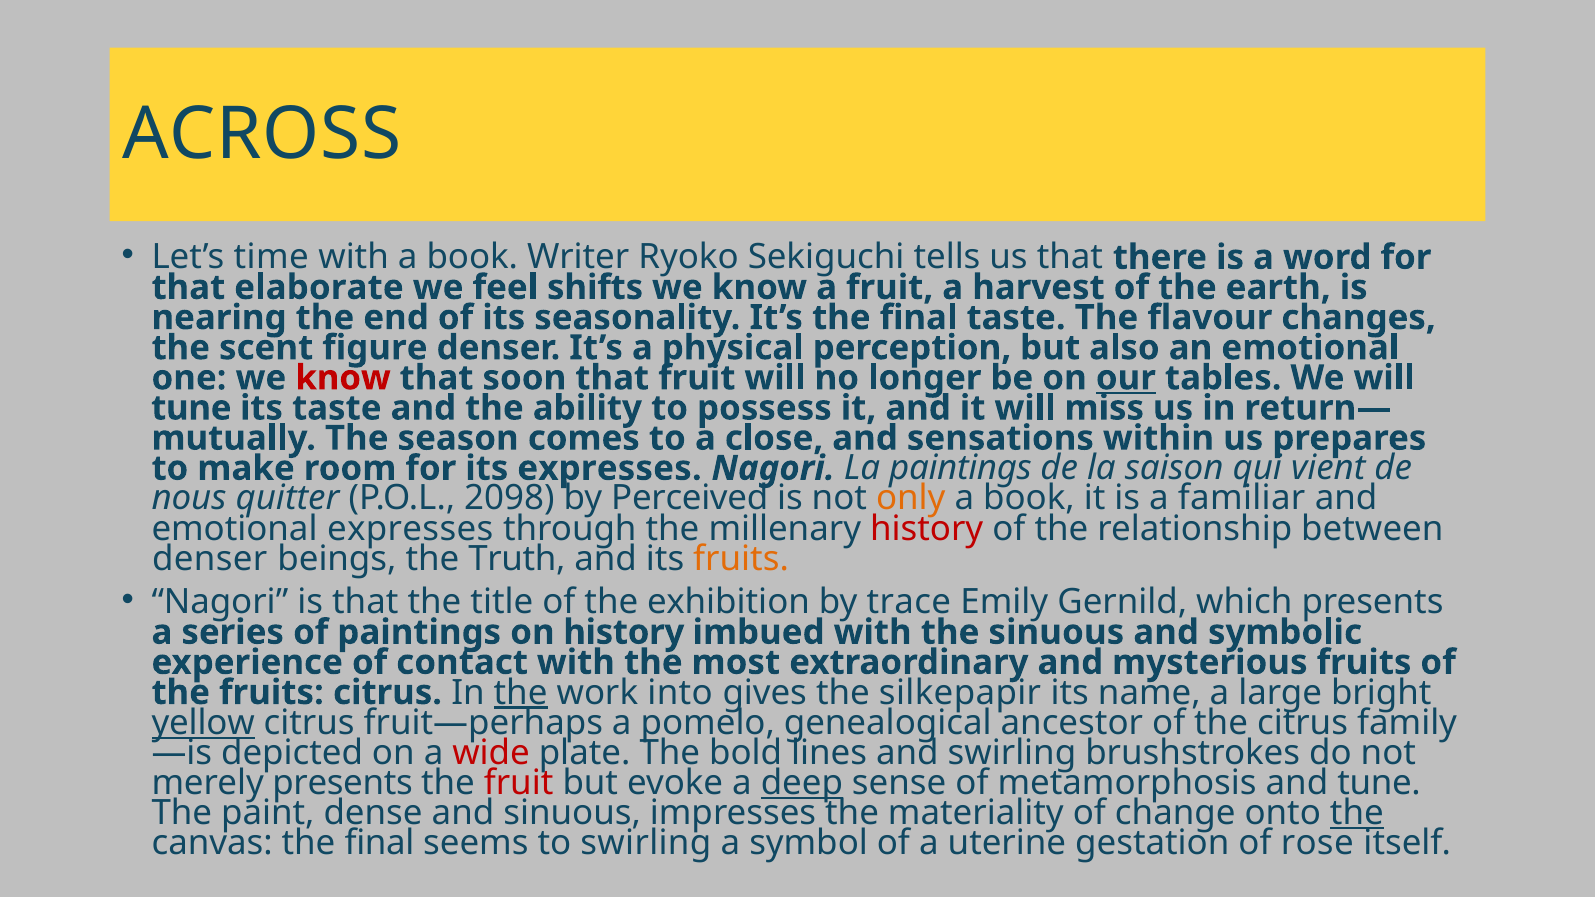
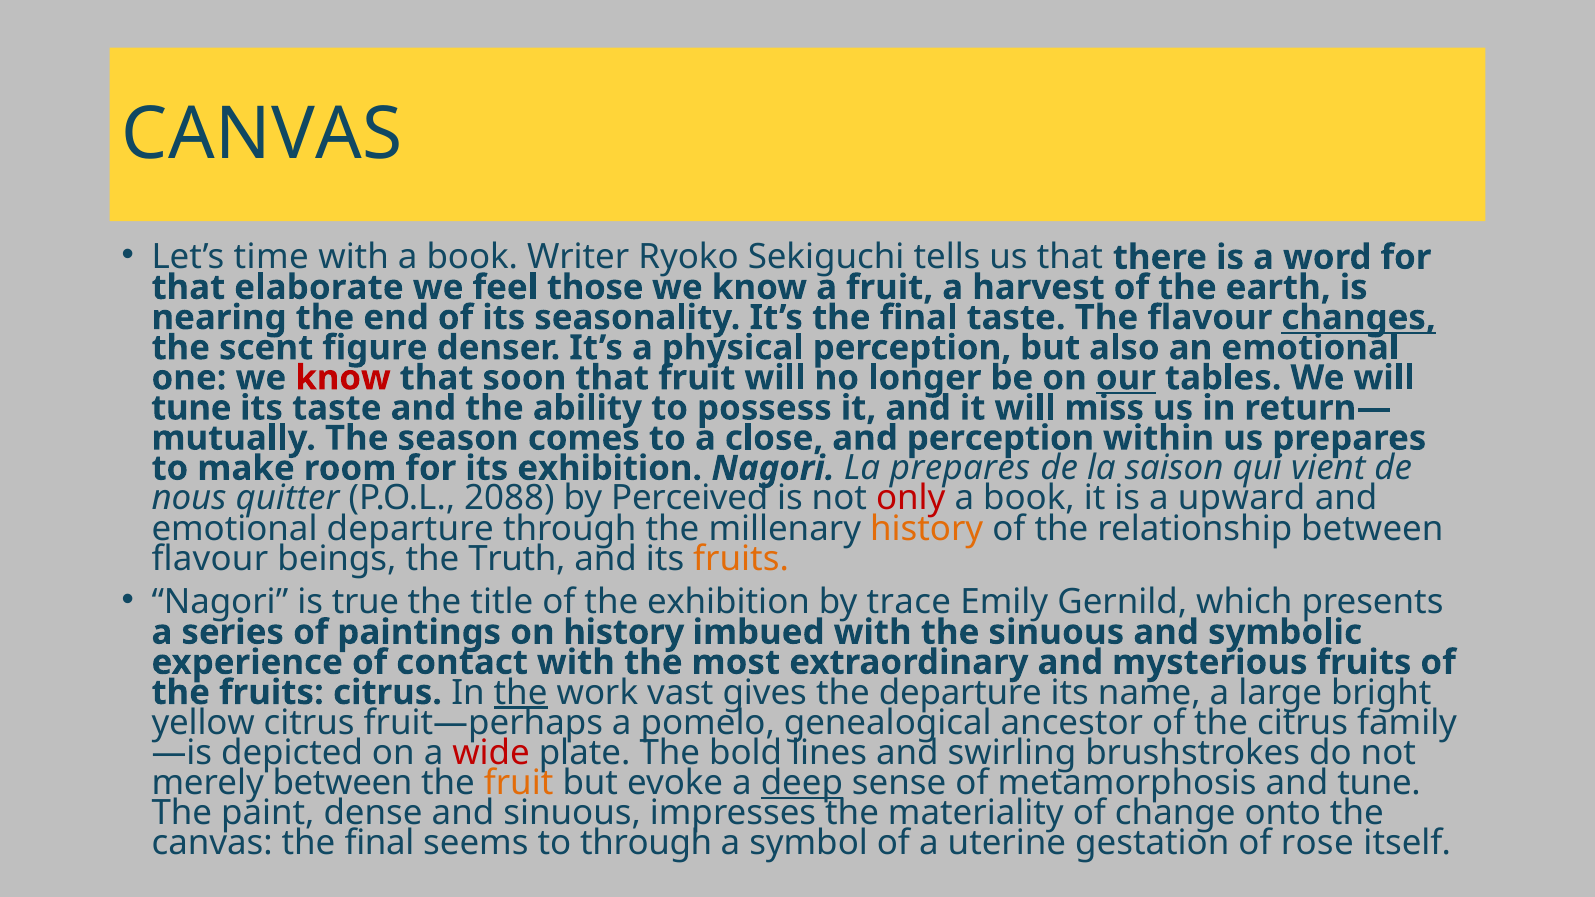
ACROSS: ACROSS -> CANVAS (262, 134)
shifts: shifts -> those (595, 288)
changes underline: none -> present (1359, 318)
and sensations: sensations -> perception (1001, 438)
its expresses: expresses -> exhibition (610, 468)
La paintings: paintings -> prepares (960, 468)
2098: 2098 -> 2088 (509, 499)
only colour: orange -> red (911, 499)
familiar: familiar -> upward (1242, 499)
emotional expresses: expresses -> departure (410, 529)
history colour: red -> orange (927, 529)
denser: denser -> flavour (210, 559)
is that: that -> true (365, 602)
into: into -> vast (680, 693)
the silkepapir: silkepapir -> departure (960, 693)
yellow underline: present -> none (203, 723)
merely presents: presents -> between (343, 783)
fruit colour: red -> orange (519, 783)
the underline: present -> none (1357, 813)
to swirling: swirling -> through (646, 843)
